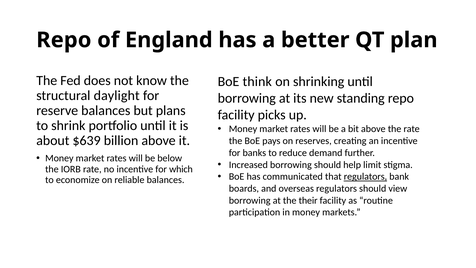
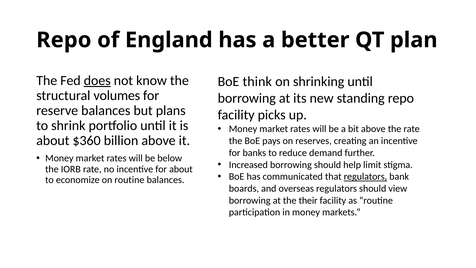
does underline: none -> present (97, 80)
daylight: daylight -> volumes (117, 95)
$639: $639 -> $360 (87, 140)
for which: which -> about (181, 169)
on reliable: reliable -> routine (129, 180)
